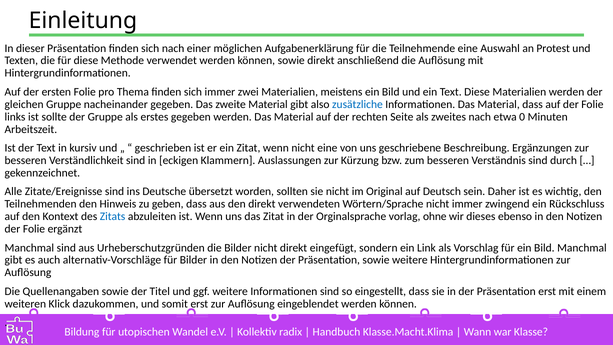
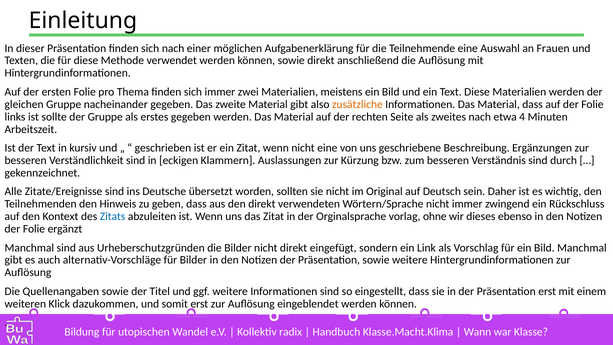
Protest: Protest -> Frauen (553, 48)
zusätzliche colour: blue -> orange (357, 104)
0: 0 -> 4 (522, 117)
